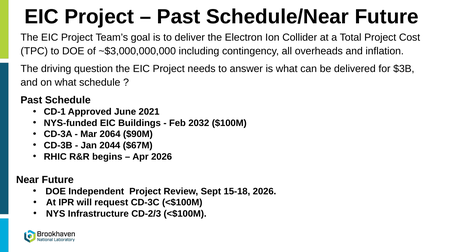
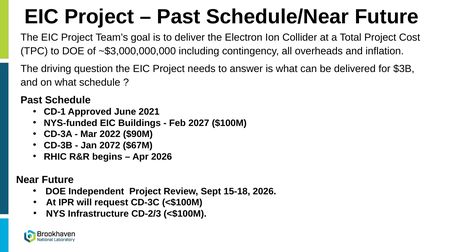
2032: 2032 -> 2027 (199, 123)
2064: 2064 -> 2022 (110, 135)
2044: 2044 -> 2072 (110, 146)
